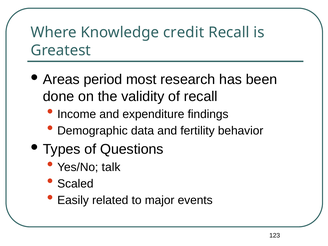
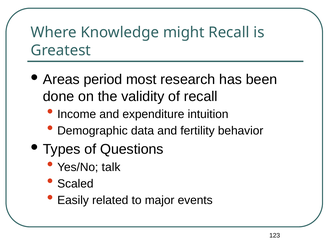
credit: credit -> might (184, 32)
findings: findings -> intuition (208, 114)
